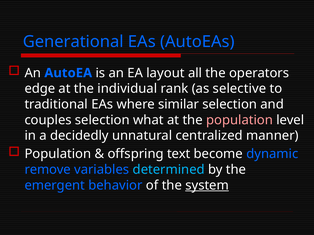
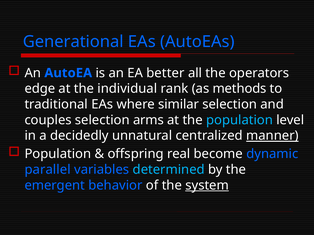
layout: layout -> better (165, 73)
selective: selective -> methods (240, 89)
what: what -> arms (148, 120)
population colour: pink -> light blue (240, 120)
manner underline: none -> present (272, 136)
text: text -> real (179, 154)
remove: remove -> parallel (48, 170)
